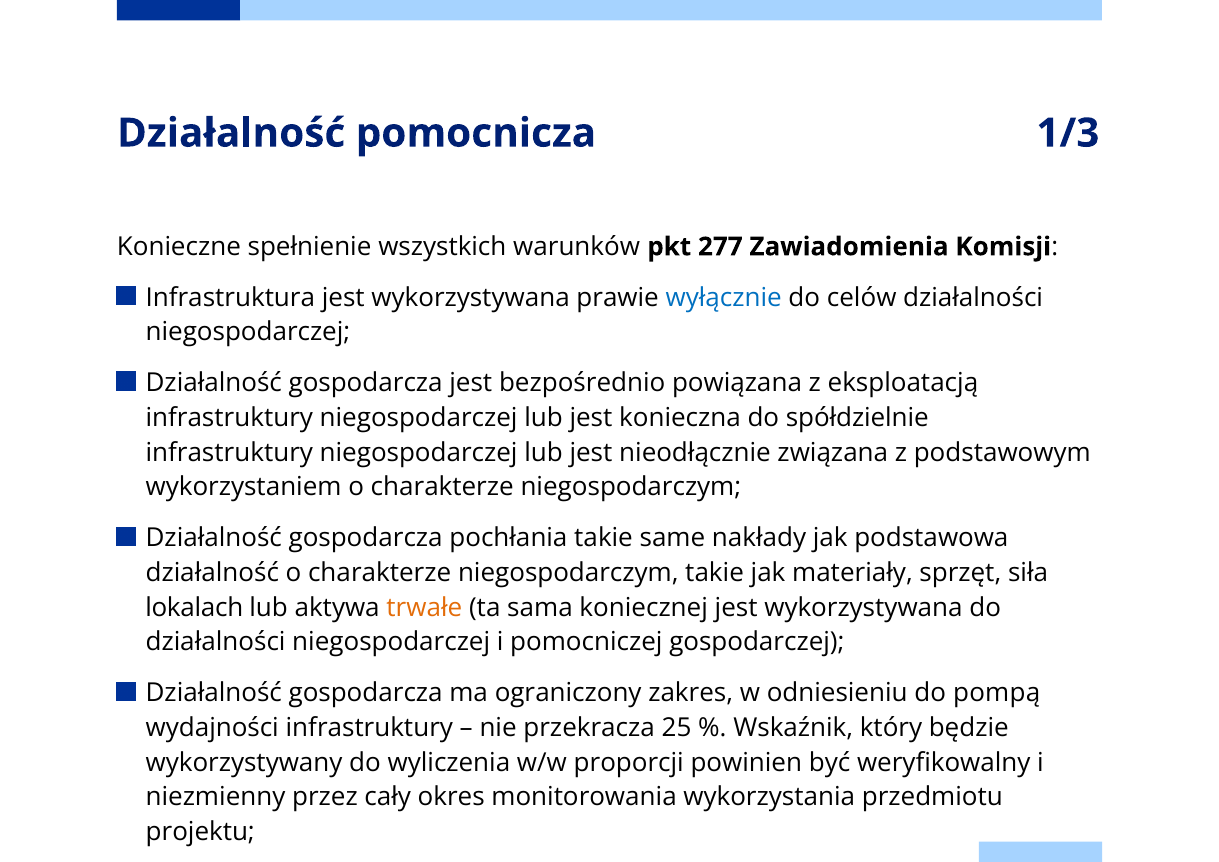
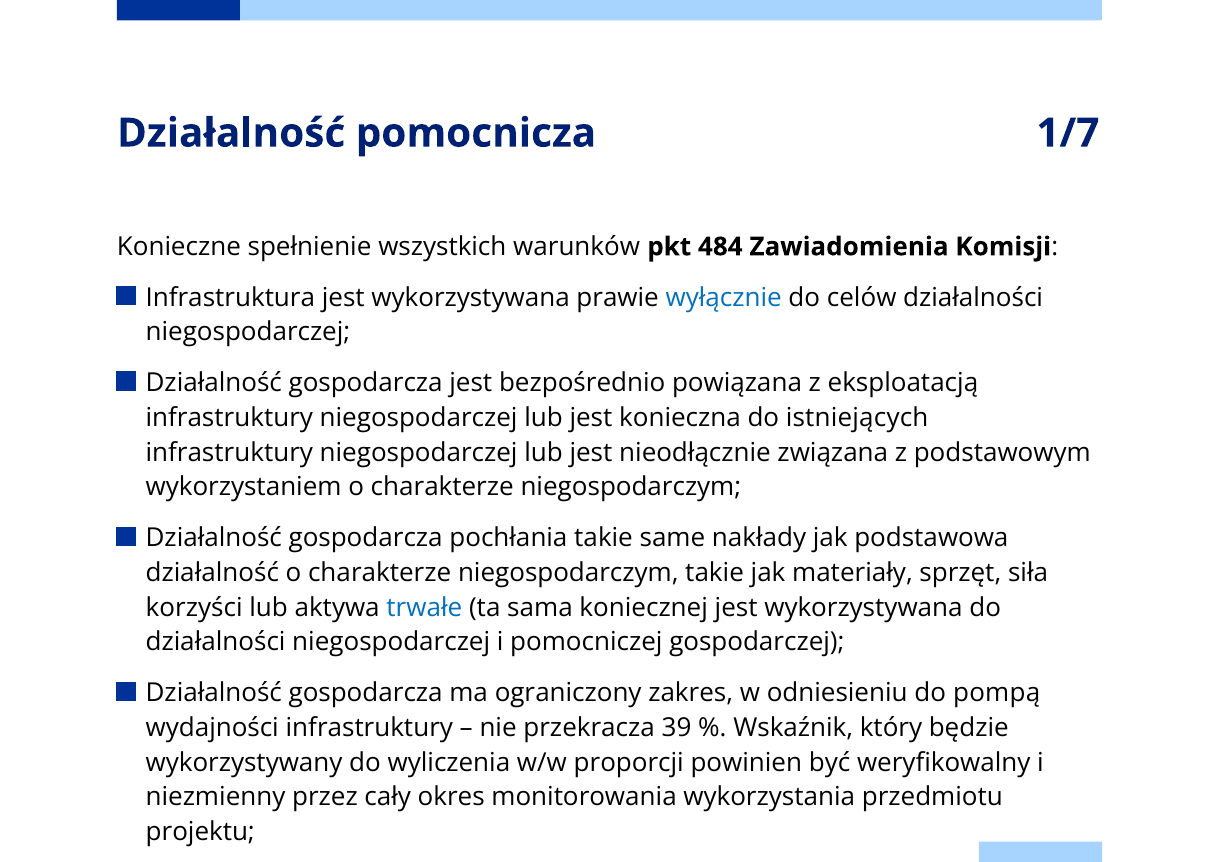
1/3: 1/3 -> 1/7 (1068, 133)
277: 277 -> 484 (720, 247)
spółdzielnie: spółdzielnie -> istniejących (857, 418)
lokalach: lokalach -> korzyści (194, 607)
trwałe colour: orange -> blue (424, 607)
25: 25 -> 39 (677, 728)
